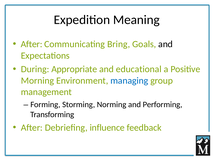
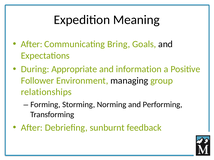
educational: educational -> information (139, 69)
Morning: Morning -> Follower (37, 81)
managing colour: blue -> black (129, 81)
management: management -> relationships (46, 92)
influence: influence -> sunburnt (107, 128)
